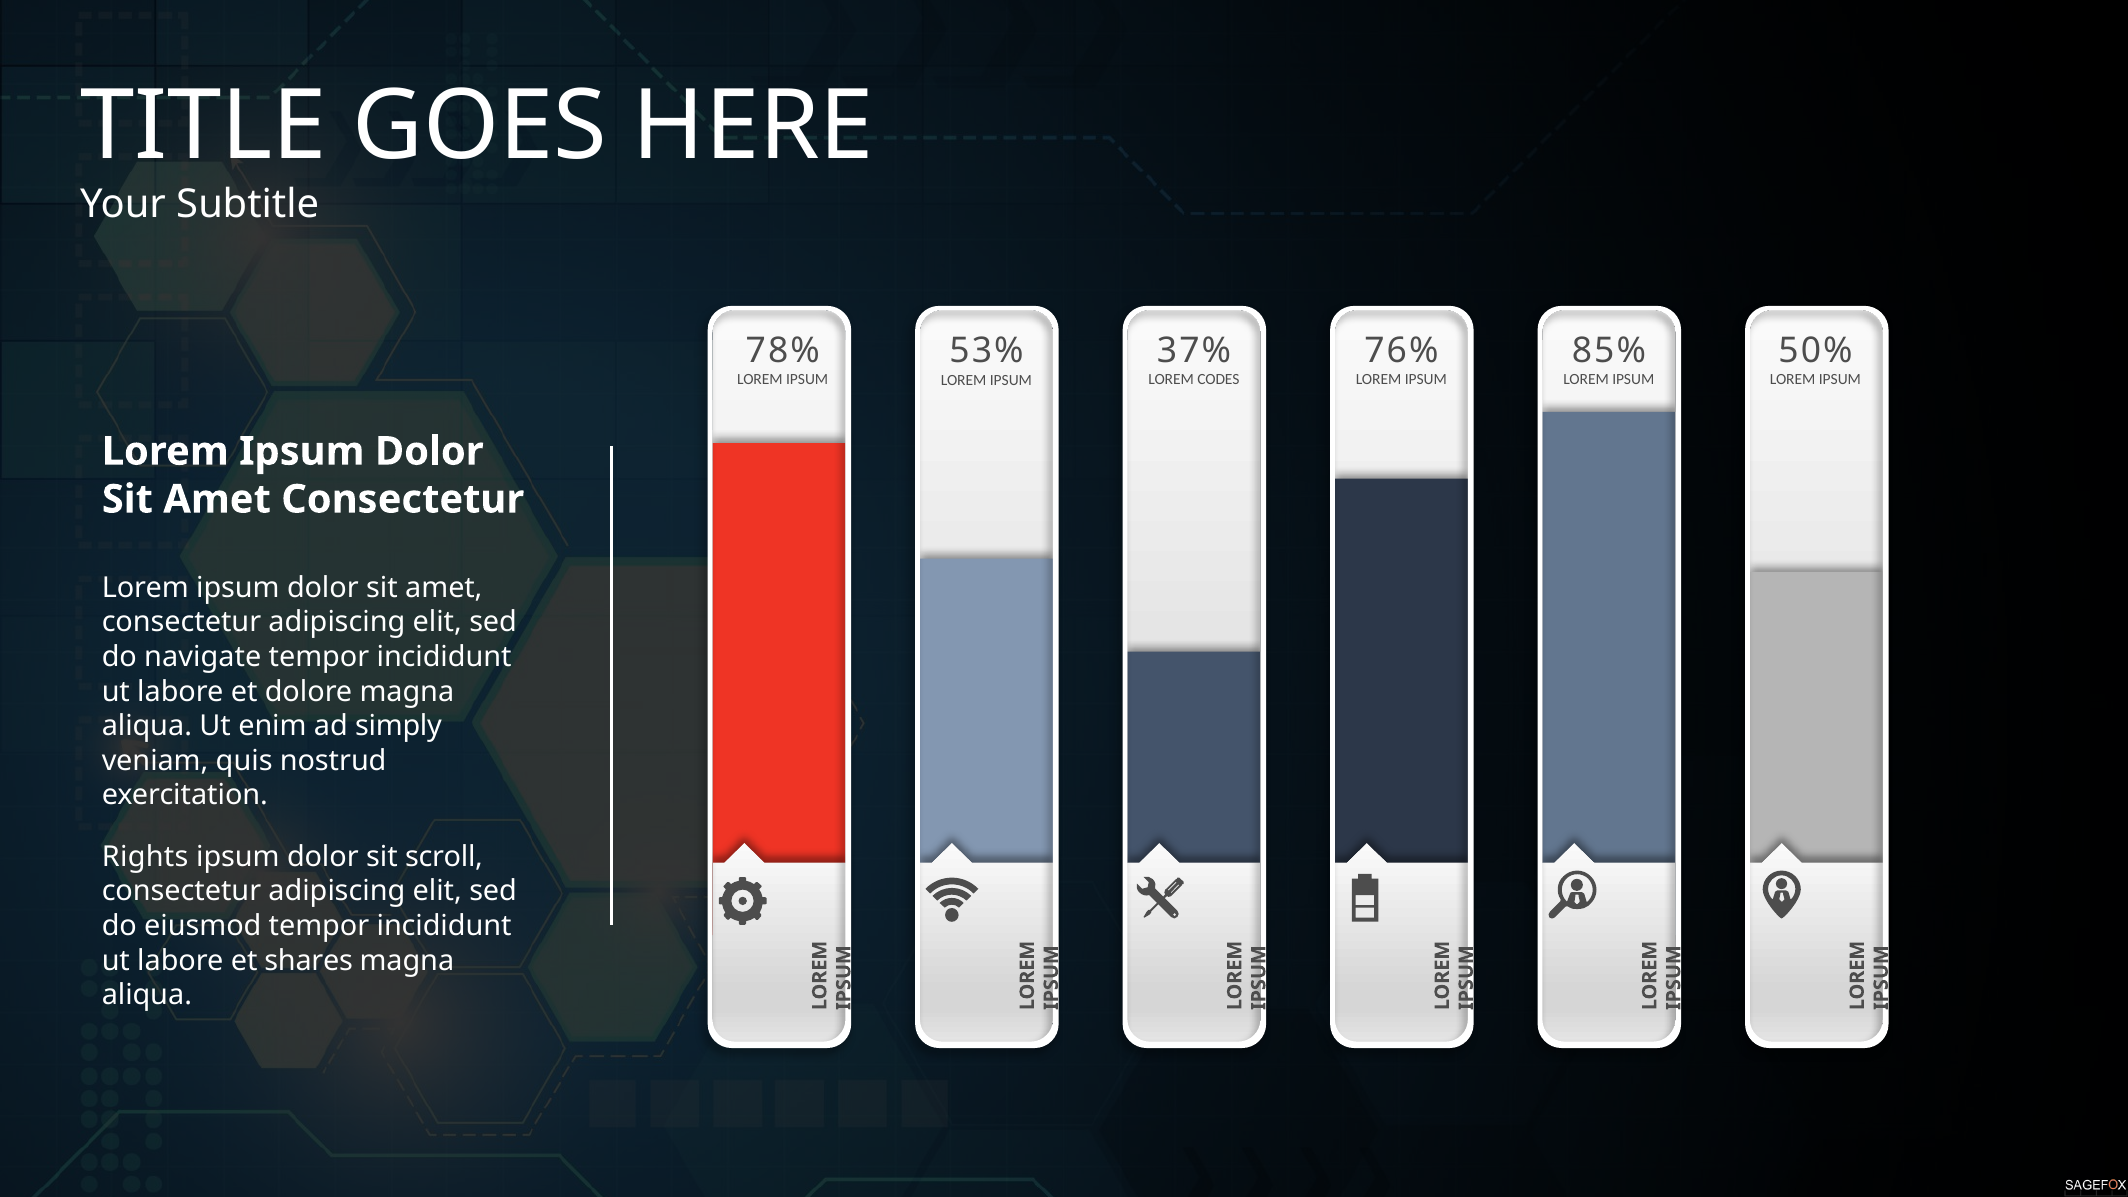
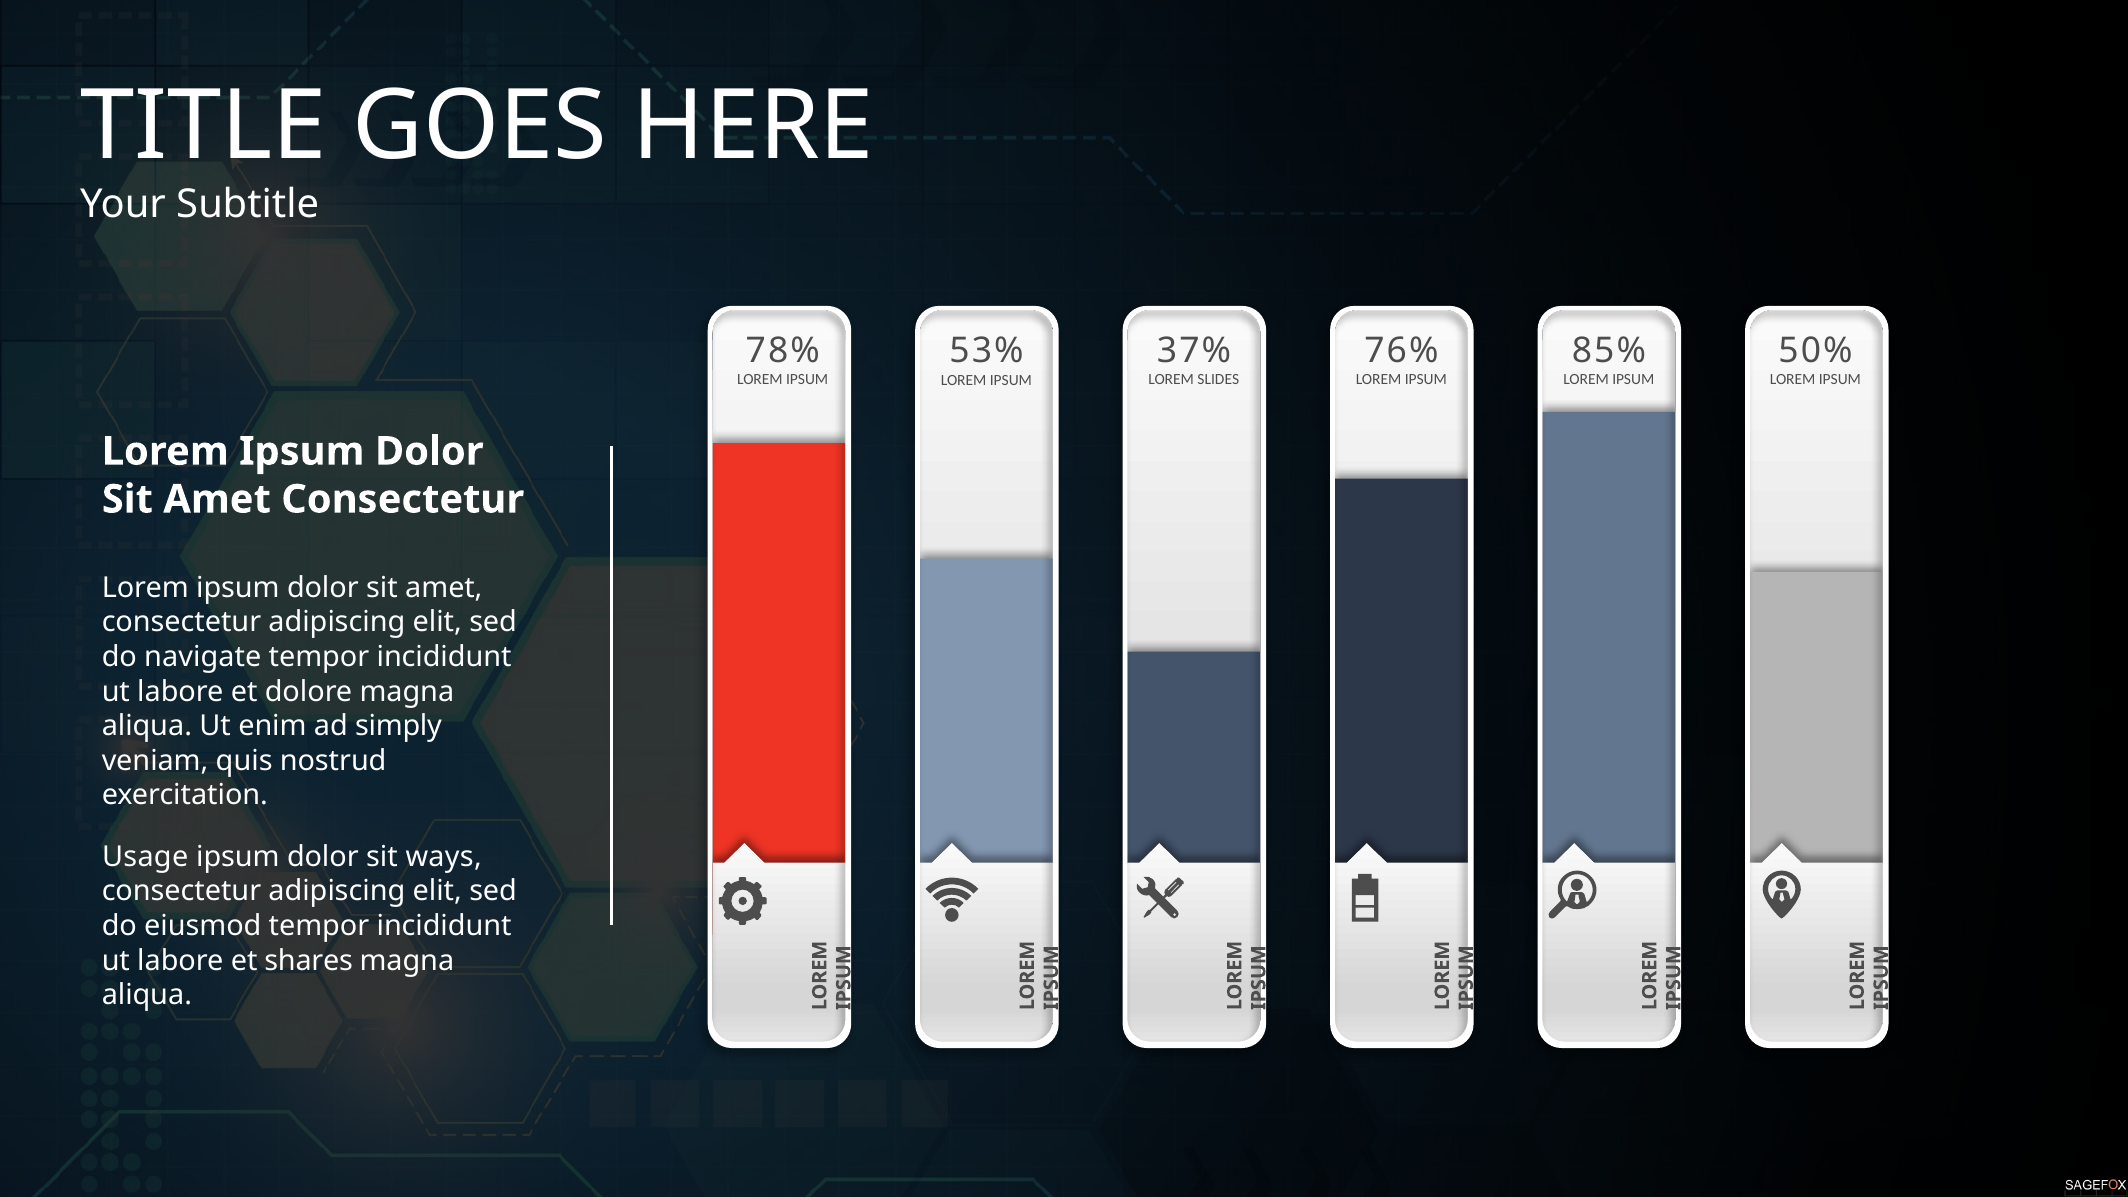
CODES: CODES -> SLIDES (1218, 380)
Rights: Rights -> Usage (145, 857)
scroll: scroll -> ways (444, 857)
